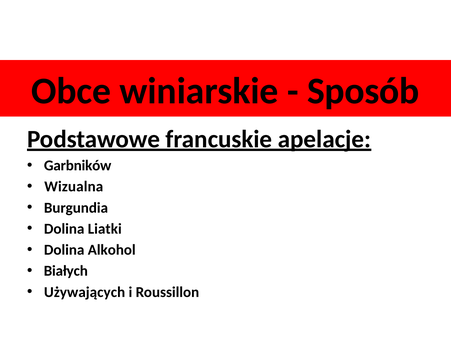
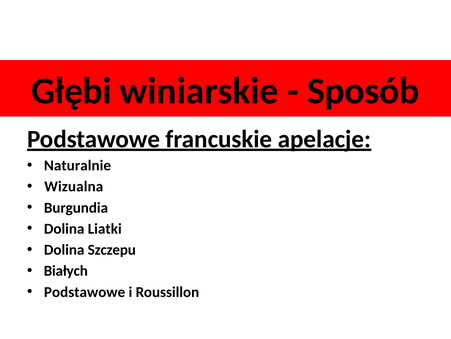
Obce: Obce -> Głębi (71, 91)
Garbników: Garbników -> Naturalnie (78, 165)
Alkohol: Alkohol -> Szczepu (112, 249)
Używających: Używających -> Podstawowe (85, 291)
